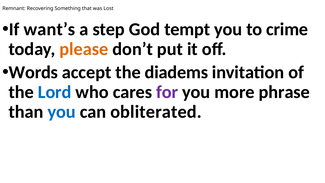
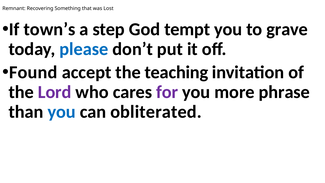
want’s: want’s -> town’s (49, 29)
crime: crime -> grave (287, 29)
please colour: orange -> blue (84, 49)
Words: Words -> Found (33, 72)
diadems: diadems -> teaching (176, 72)
Lord colour: blue -> purple (55, 92)
